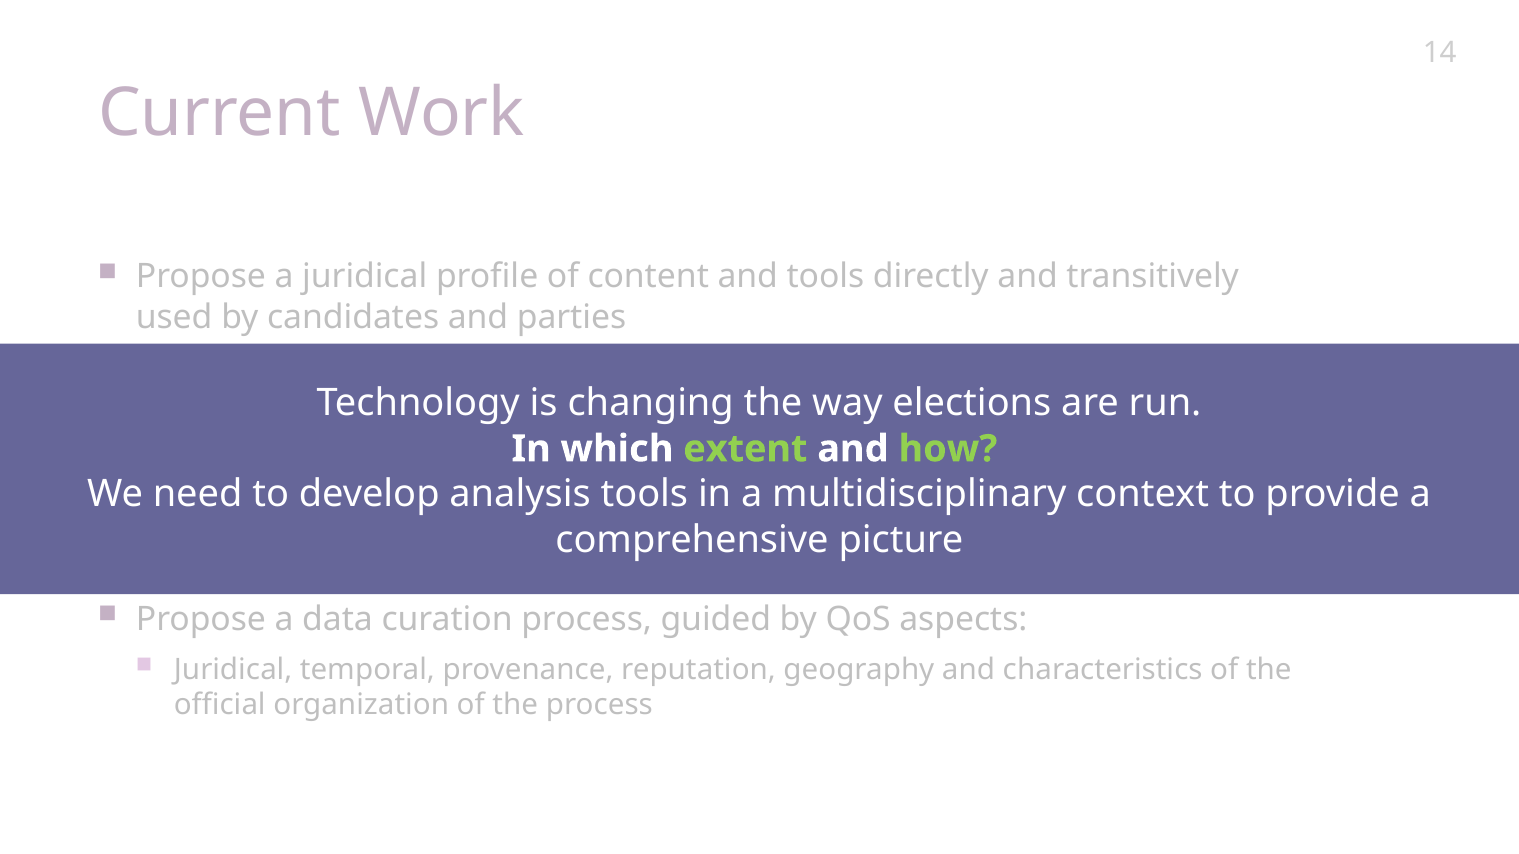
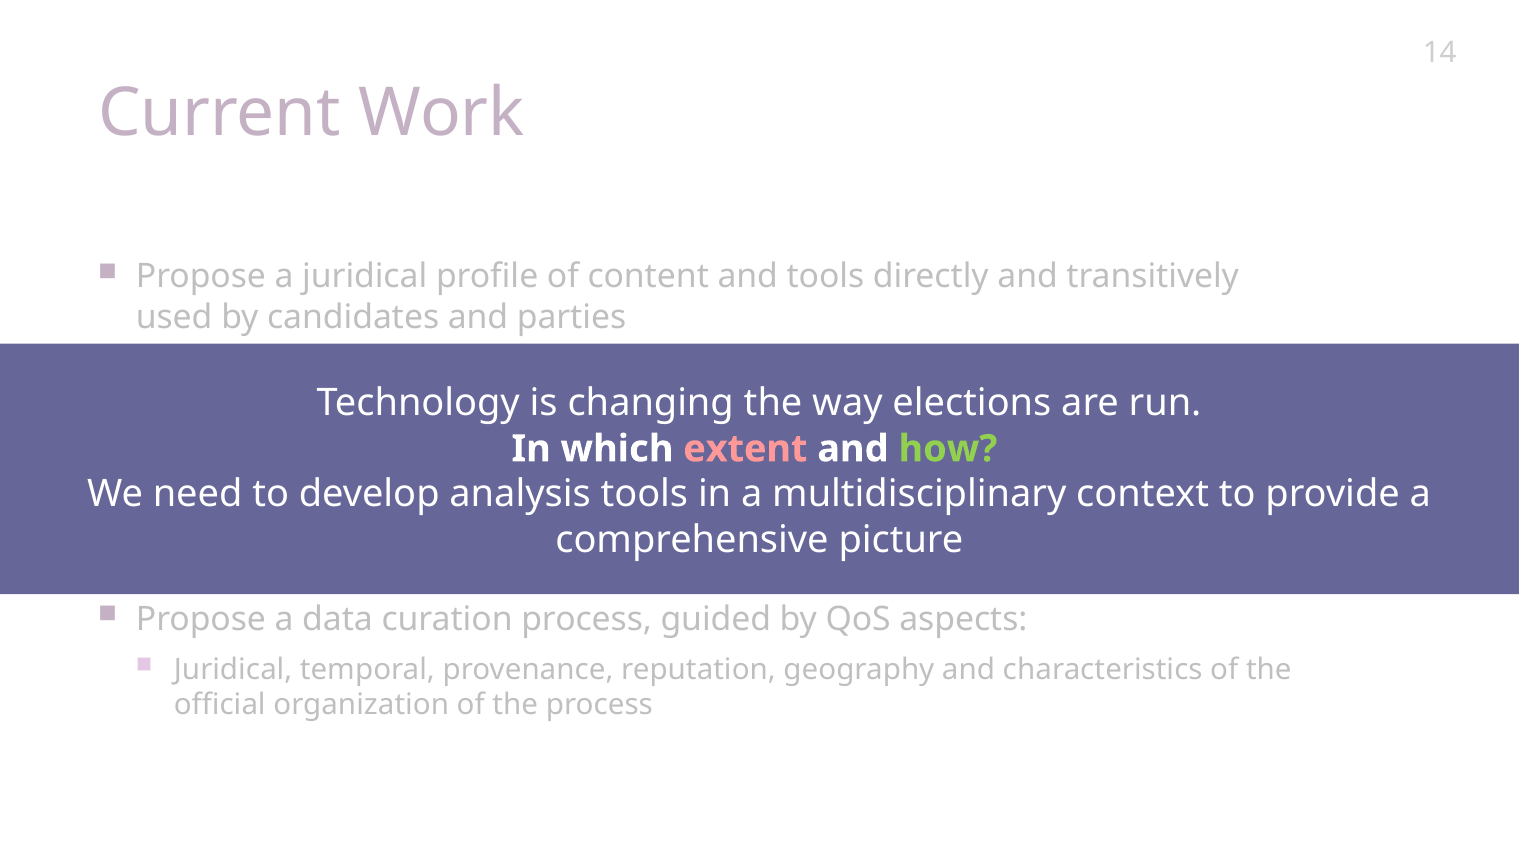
extent colour: light green -> pink (745, 449)
